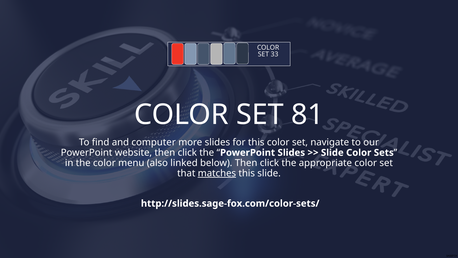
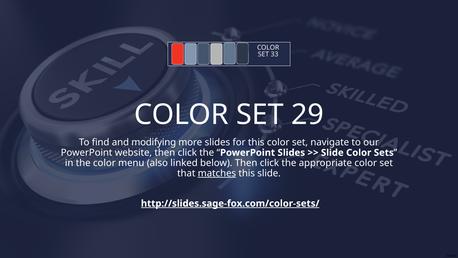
81: 81 -> 29 (307, 114)
computer: computer -> modifying (154, 142)
http://slides.sage-fox.com/color-sets/ underline: none -> present (230, 203)
